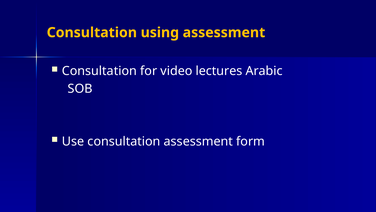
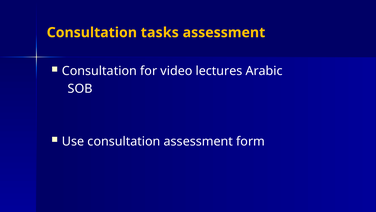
using: using -> tasks (160, 32)
